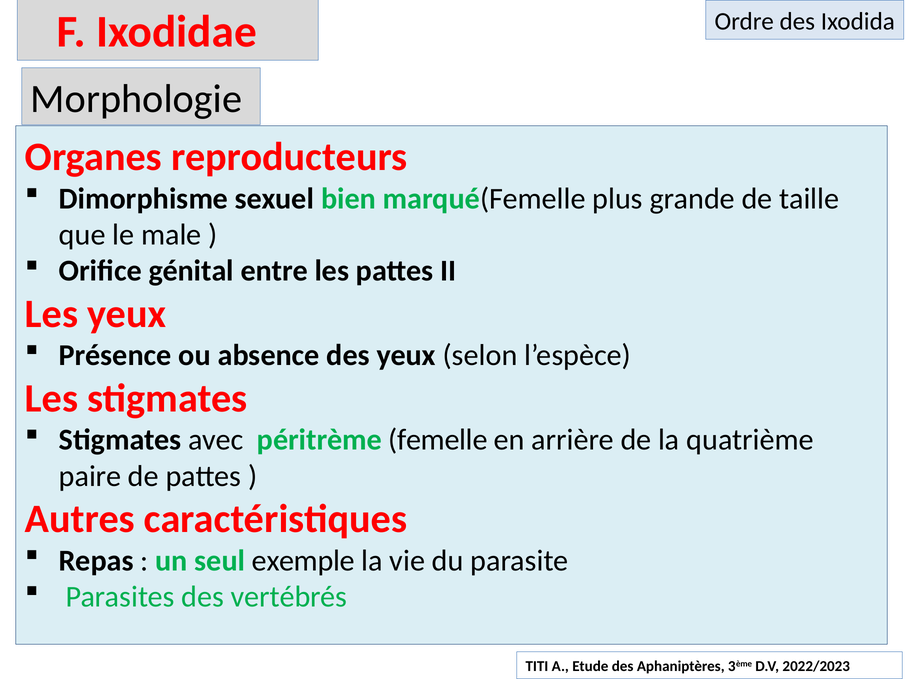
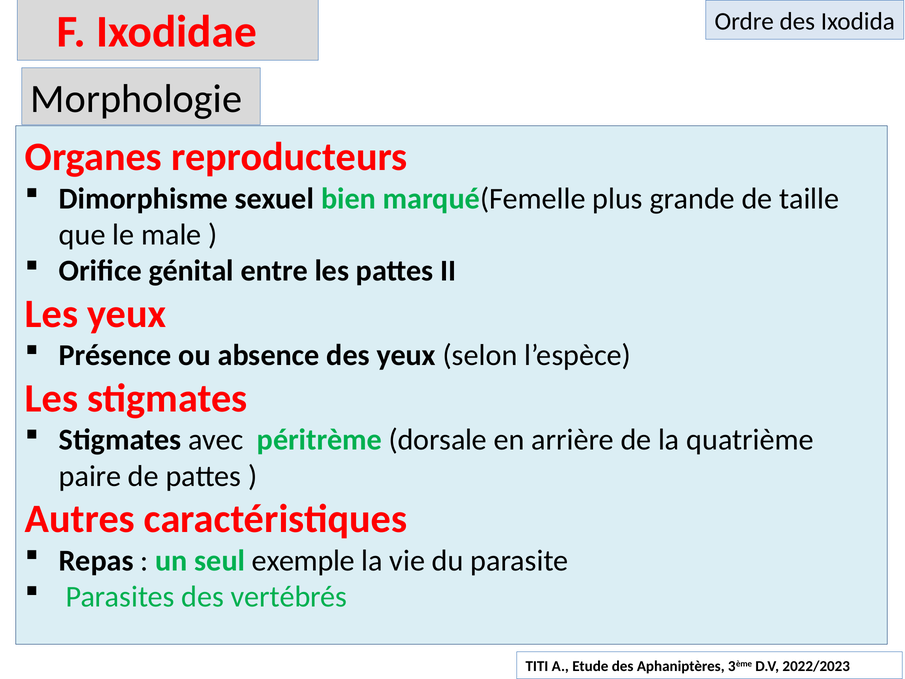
femelle: femelle -> dorsale (438, 440)
